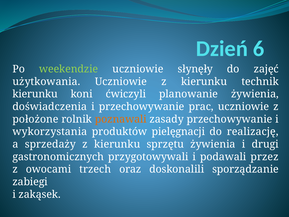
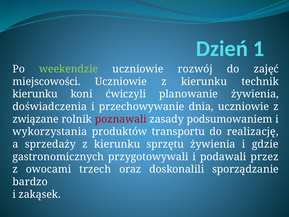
6: 6 -> 1 (259, 49)
słynęły: słynęły -> rozwój (195, 69)
użytkowania: użytkowania -> miejscowości (46, 82)
prac: prac -> dnia (201, 107)
położone: położone -> związane (36, 119)
poznawali colour: orange -> red (121, 119)
zasady przechowywanie: przechowywanie -> podsumowaniem (230, 119)
pielęgnacji: pielęgnacji -> transportu (178, 132)
drugi: drugi -> gdzie (265, 144)
zabiegi: zabiegi -> bardzo (30, 182)
